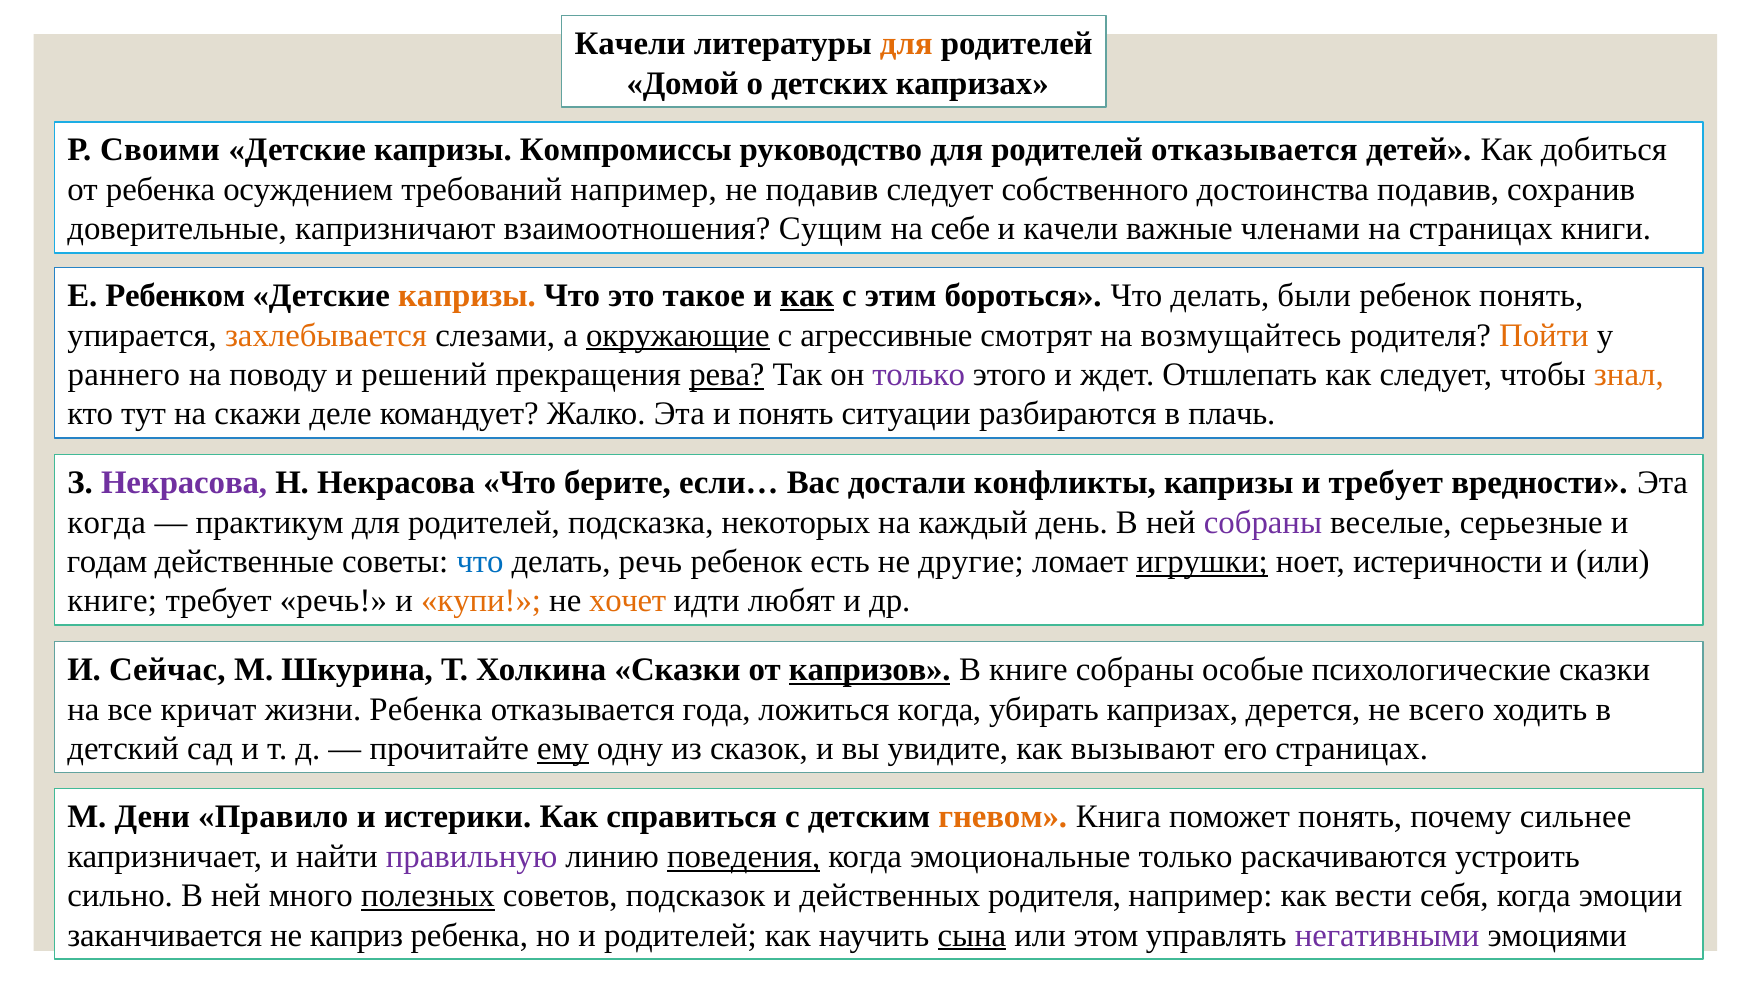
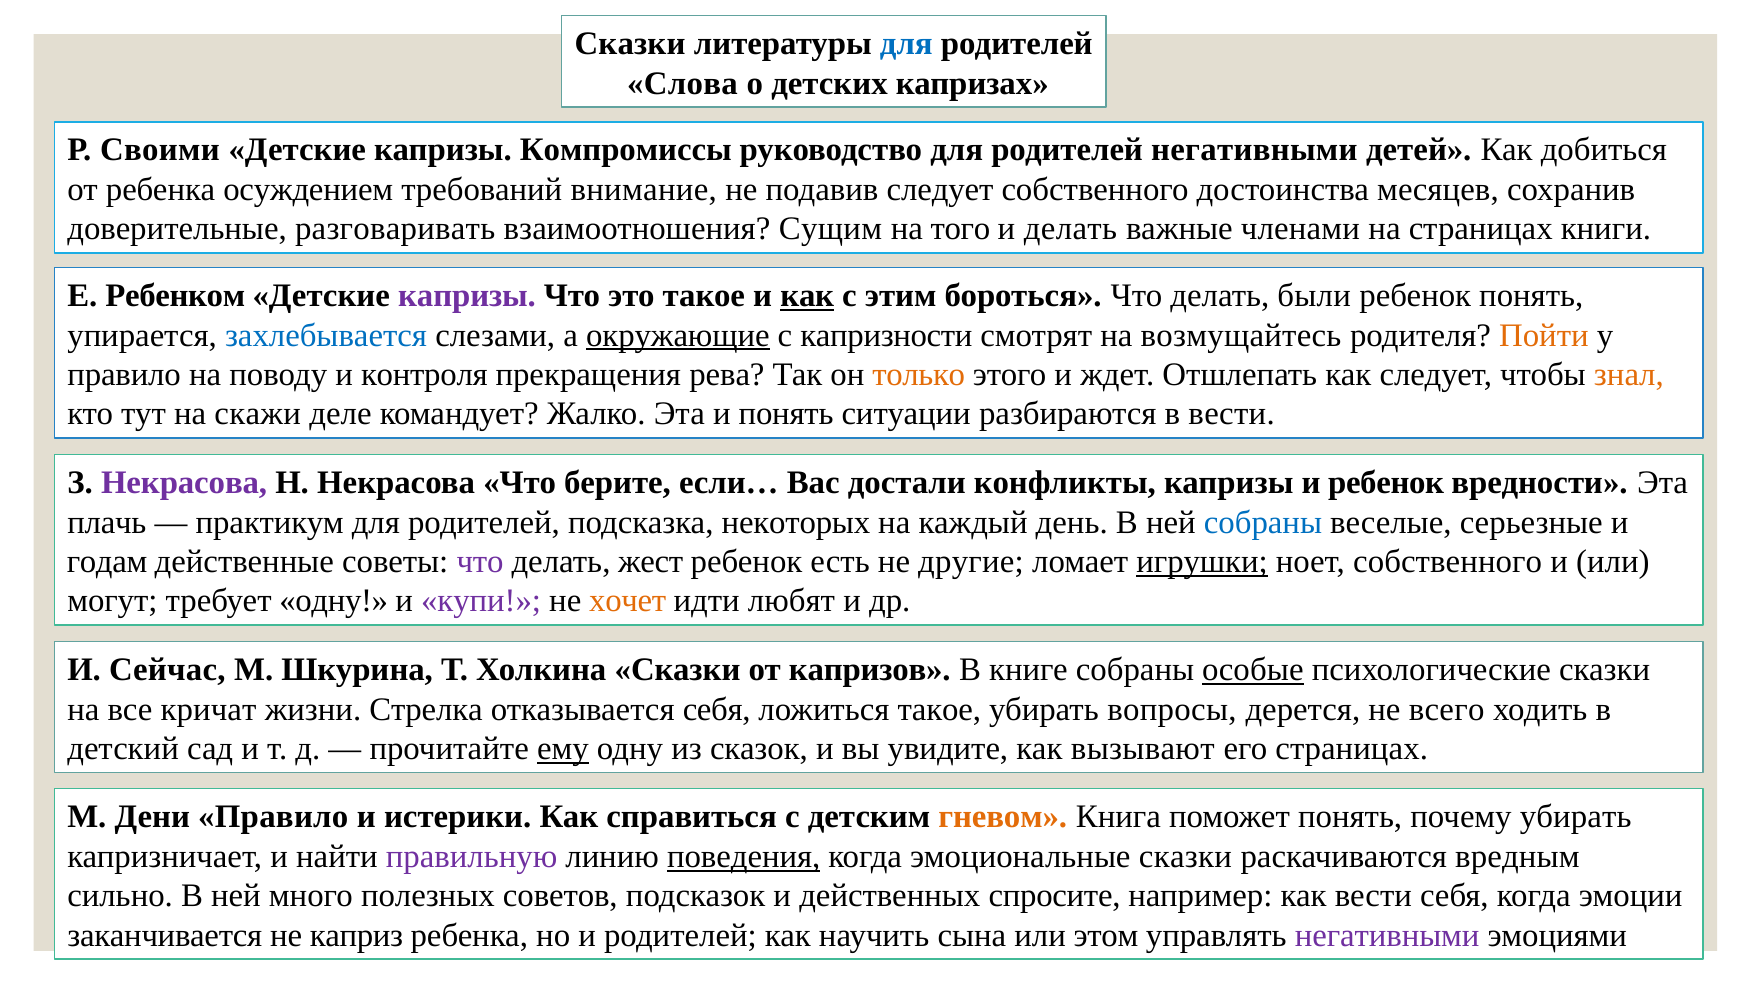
Качели: Качели -> Сказки (630, 44)
для colour: orange -> blue (906, 44)
Домой: Домой -> Слова (682, 83)
родителей отказывается: отказывается -> негативными (1254, 150)
требований например: например -> внимание (644, 189)
достоинства подавив: подавив -> месяцев (1438, 189)
капризничают: капризничают -> разговаривать (395, 229)
себе: себе -> того (960, 229)
и качели: качели -> делать (1070, 229)
капризы colour: orange -> purple (467, 296)
захлебывается colour: orange -> blue (326, 335)
агрессивные: агрессивные -> капризности (886, 335)
раннего: раннего -> правило (124, 375)
решений: решений -> контроля (424, 375)
рева underline: present -> none (727, 375)
только colour: purple -> orange (919, 375)
в плачь: плачь -> вести (1232, 414)
и требует: требует -> ребенок (1386, 483)
когда: когда -> плачь (107, 522)
собраны colour: purple -> blue (1263, 522)
что colour: blue -> purple (480, 562)
делать речь: речь -> жест (651, 562)
ноет истеричности: истеричности -> собственного (1448, 562)
книге: книге -> могут (112, 601)
требует речь: речь -> одну (334, 601)
купи colour: orange -> purple (481, 601)
капризов underline: present -> none (870, 670)
особые underline: none -> present (1253, 670)
жизни Ребенка: Ребенка -> Стрелка (426, 709)
отказывается года: года -> себя (717, 709)
ложиться когда: когда -> такое (939, 709)
убирать капризах: капризах -> вопросы (1172, 709)
почему сильнее: сильнее -> убирать (1576, 817)
эмоциональные только: только -> сказки (1185, 856)
устроить: устроить -> вредным (1517, 856)
полезных underline: present -> none (428, 896)
действенных родителя: родителя -> спросите (1055, 896)
сына underline: present -> none (972, 935)
